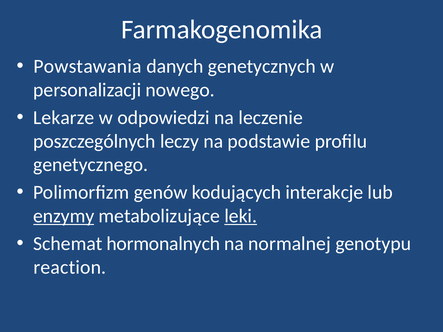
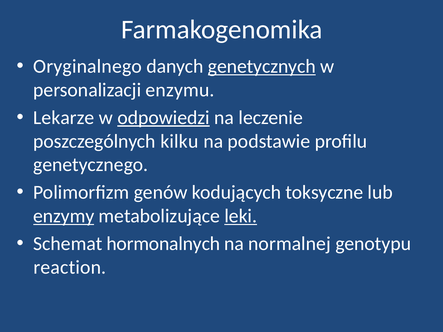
Powstawania: Powstawania -> Oryginalnego (88, 66)
genetycznych underline: none -> present (262, 66)
nowego: nowego -> enzymu (180, 90)
odpowiedzi underline: none -> present (164, 118)
leczy: leczy -> kilku (179, 141)
interakcje: interakcje -> toksyczne (324, 193)
